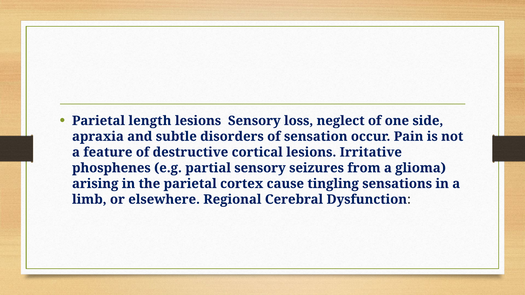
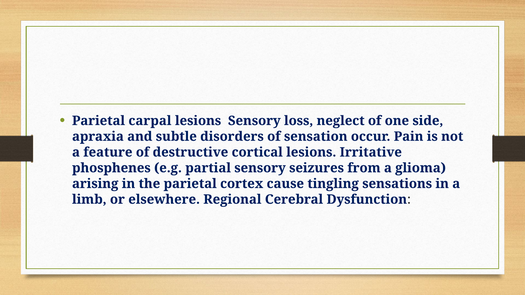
length: length -> carpal (150, 121)
